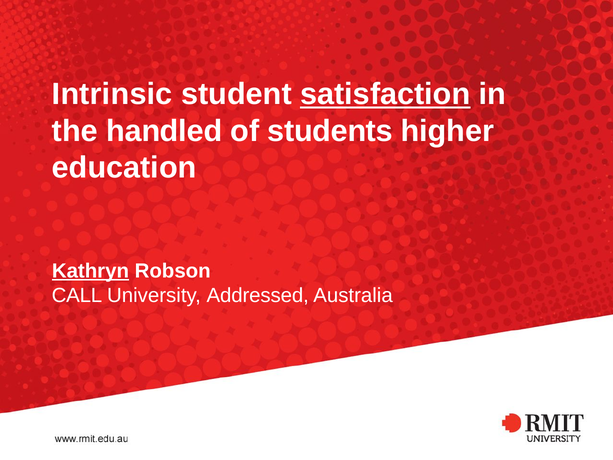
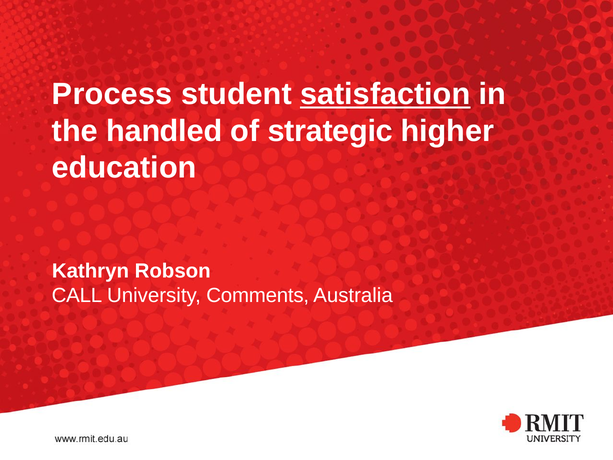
Intrinsic: Intrinsic -> Process (112, 94)
students: students -> strategic (330, 131)
Kathryn underline: present -> none (90, 271)
Addressed: Addressed -> Comments (258, 295)
